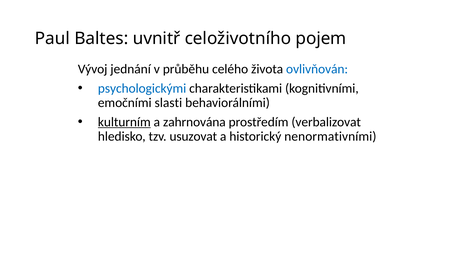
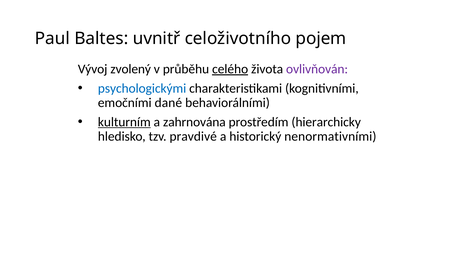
jednání: jednání -> zvolený (131, 69)
celého underline: none -> present (230, 69)
ovlivňován colour: blue -> purple (317, 69)
slasti: slasti -> dané (168, 103)
verbalizovat: verbalizovat -> hierarchicky (326, 122)
usuzovat: usuzovat -> pravdivé (193, 136)
